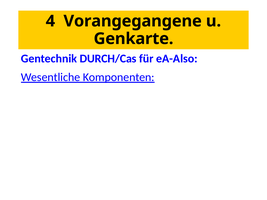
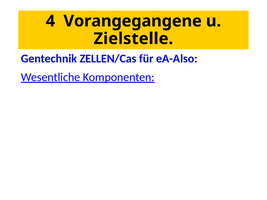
Genkarte: Genkarte -> Zielstelle (133, 39)
DURCH/Cas: DURCH/Cas -> ZELLEN/Cas (108, 59)
